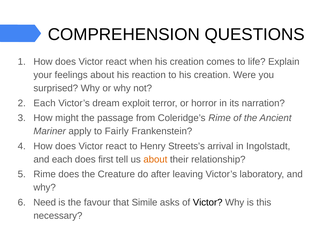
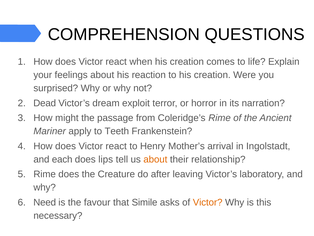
Each: Each -> Dead (45, 103)
Fairly: Fairly -> Teeth (117, 131)
Streets’s: Streets’s -> Mother’s (186, 146)
first: first -> lips (106, 159)
Victor colour: black -> orange (208, 202)
